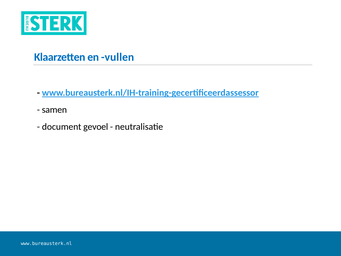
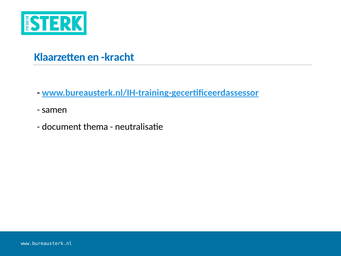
vullen: vullen -> kracht (118, 57)
gevoel: gevoel -> thema (96, 127)
